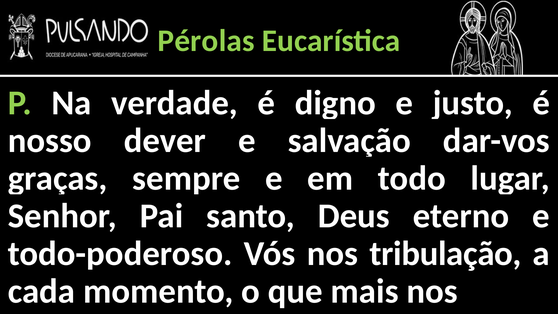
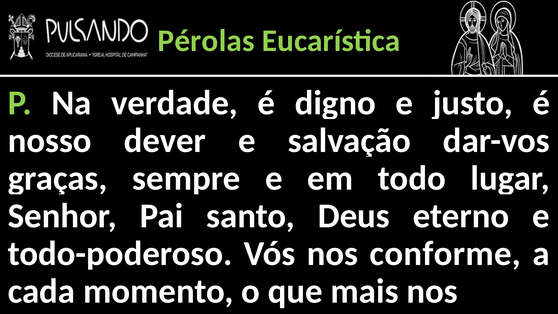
tribulação: tribulação -> conforme (445, 254)
